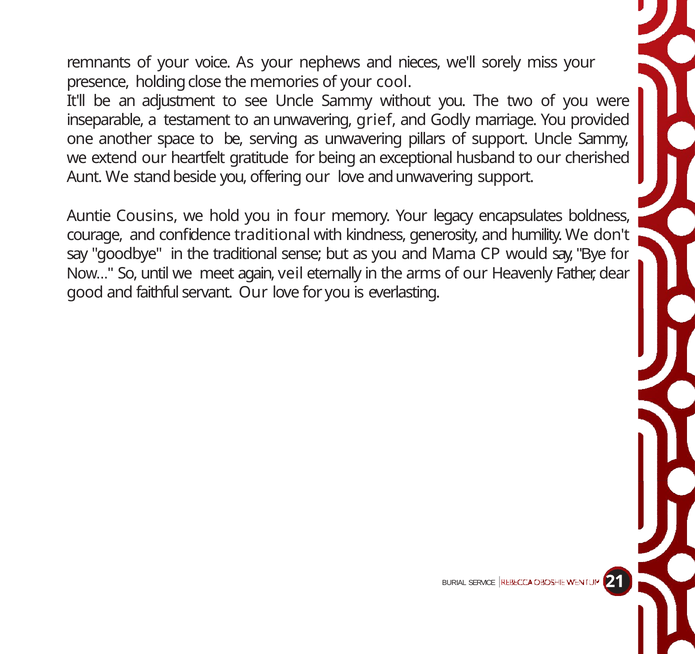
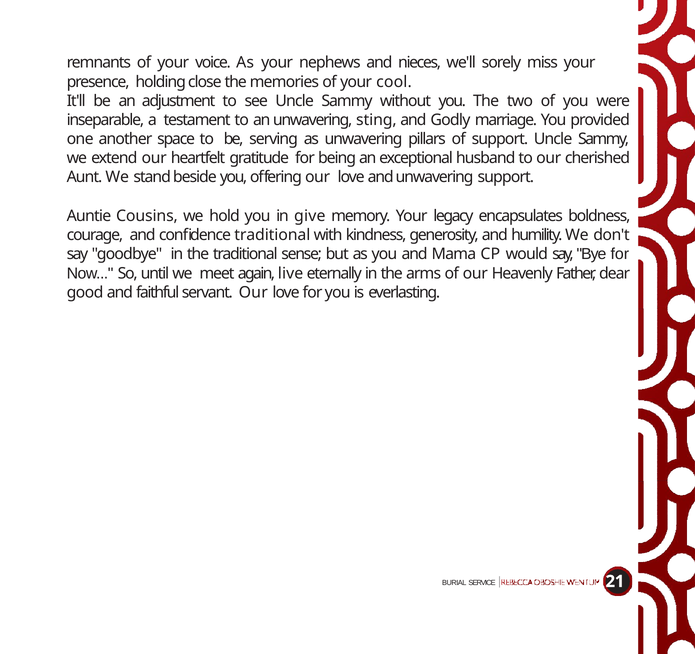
grief: grief -> sting (376, 120)
four: four -> give (310, 216)
veil: veil -> live (291, 273)
